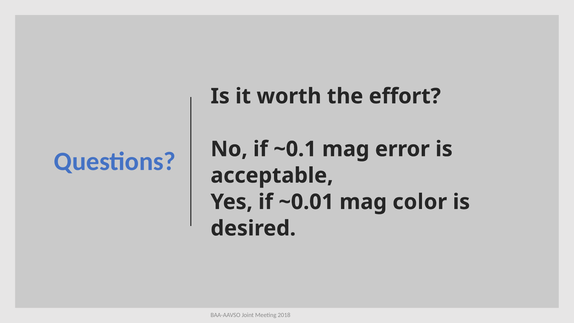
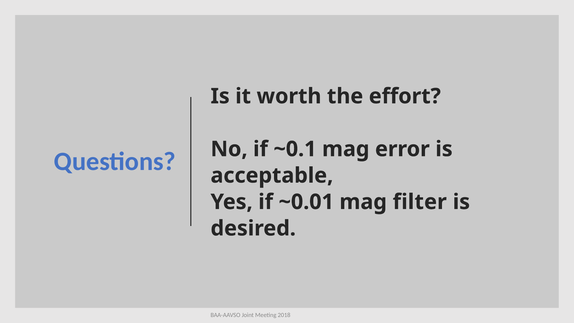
color: color -> filter (420, 202)
